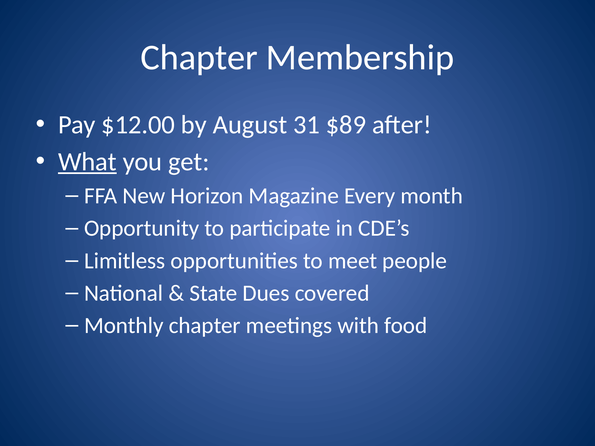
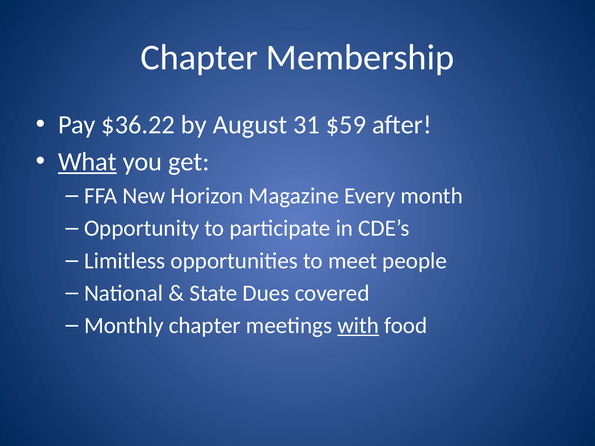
$12.00: $12.00 -> $36.22 (138, 125)
$89: $89 -> $59 (346, 125)
with underline: none -> present (358, 326)
